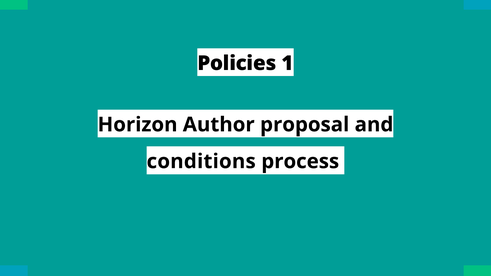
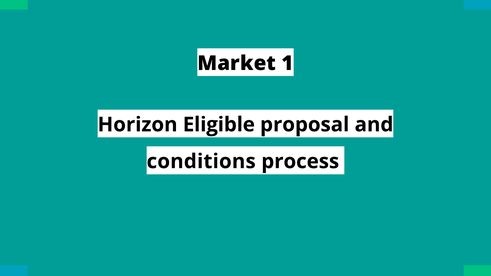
Policies: Policies -> Market (237, 63)
Author: Author -> Eligible (219, 125)
